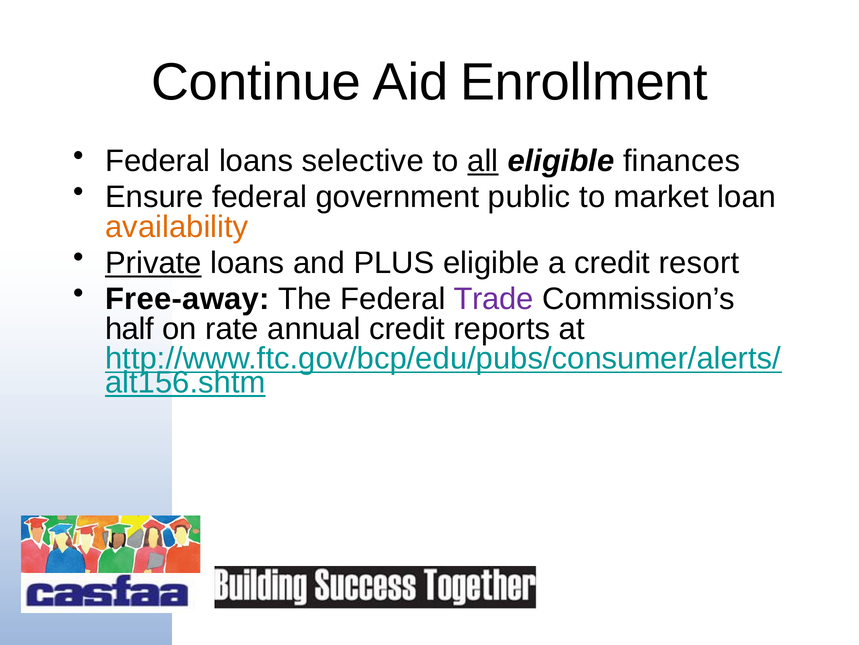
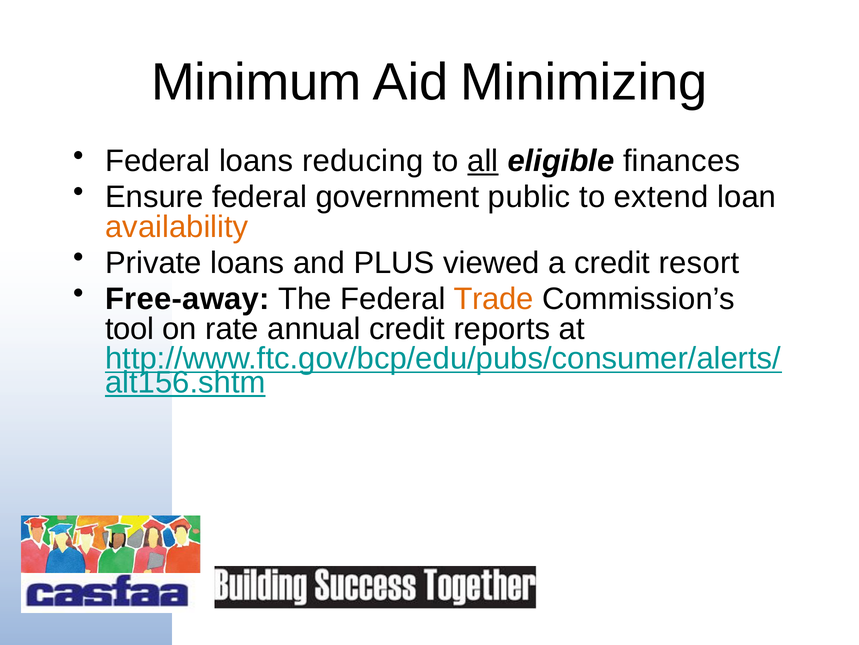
Continue: Continue -> Minimum (256, 82)
Enrollment: Enrollment -> Minimizing (584, 82)
selective: selective -> reducing (363, 161)
market: market -> extend (661, 197)
Private underline: present -> none (153, 263)
PLUS eligible: eligible -> viewed (491, 263)
Trade colour: purple -> orange (494, 299)
half: half -> tool (130, 328)
